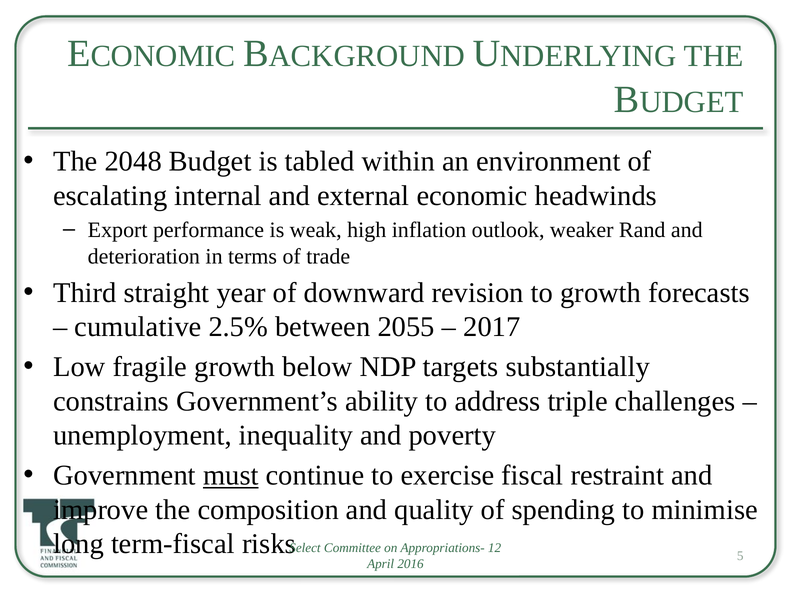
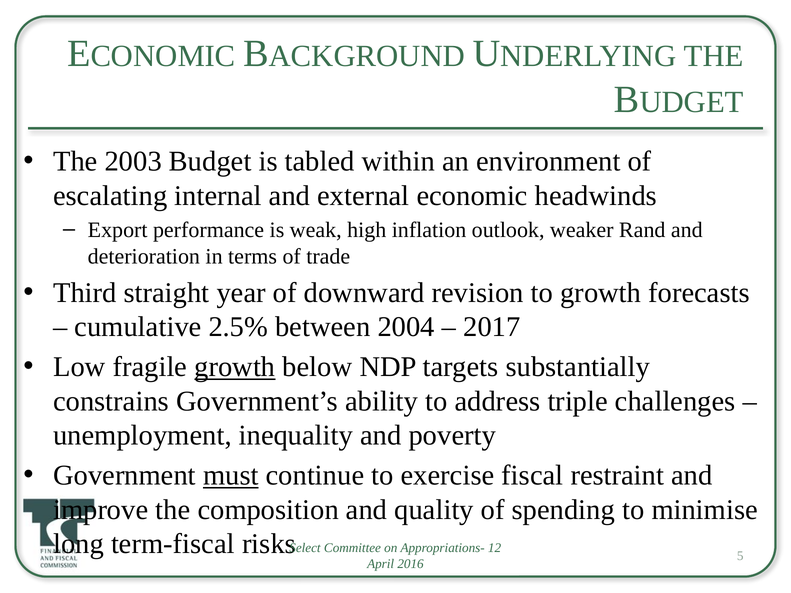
2048: 2048 -> 2003 (133, 162)
2055: 2055 -> 2004 (406, 327)
growth underline: none -> present (235, 367)
